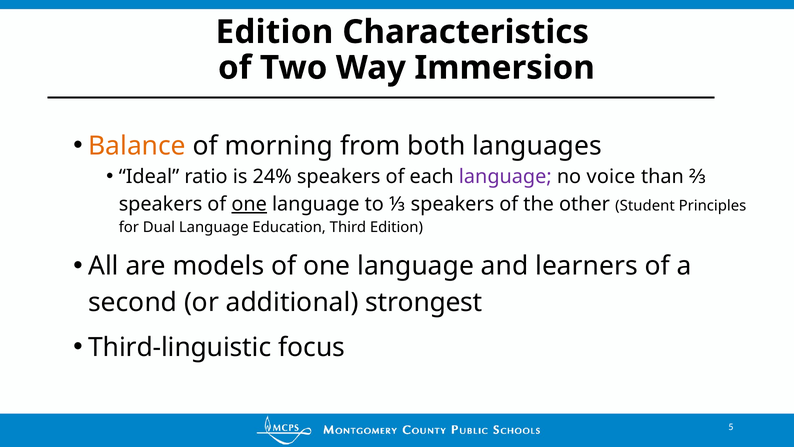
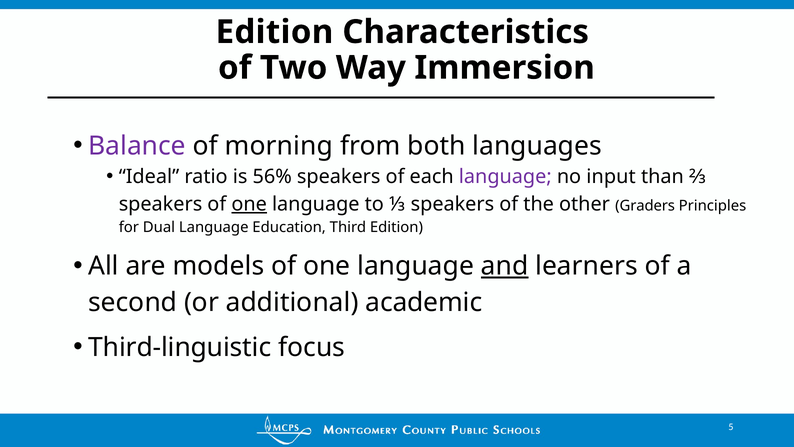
Balance colour: orange -> purple (137, 146)
24%: 24% -> 56% (272, 177)
voice: voice -> input (611, 177)
Student: Student -> Graders (645, 206)
and underline: none -> present (505, 266)
strongest: strongest -> academic (424, 302)
